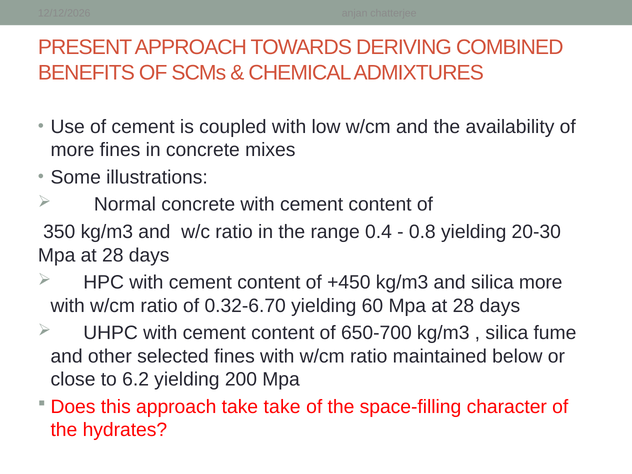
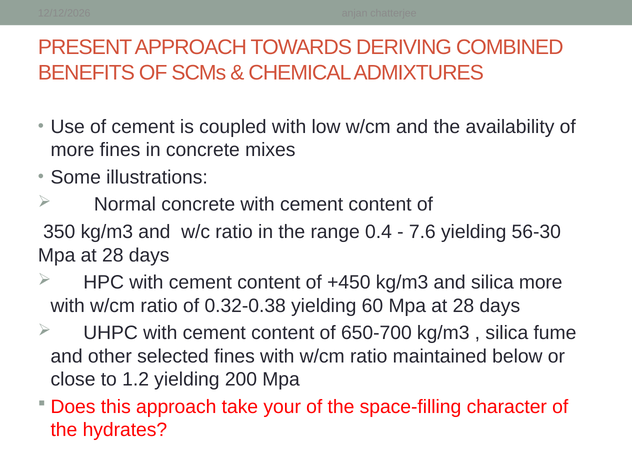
0.8: 0.8 -> 7.6 (422, 232)
20-30: 20-30 -> 56-30 (536, 232)
0.32-6.70: 0.32-6.70 -> 0.32-0.38 (245, 306)
6.2: 6.2 -> 1.2 (136, 379)
take take: take -> your (282, 407)
